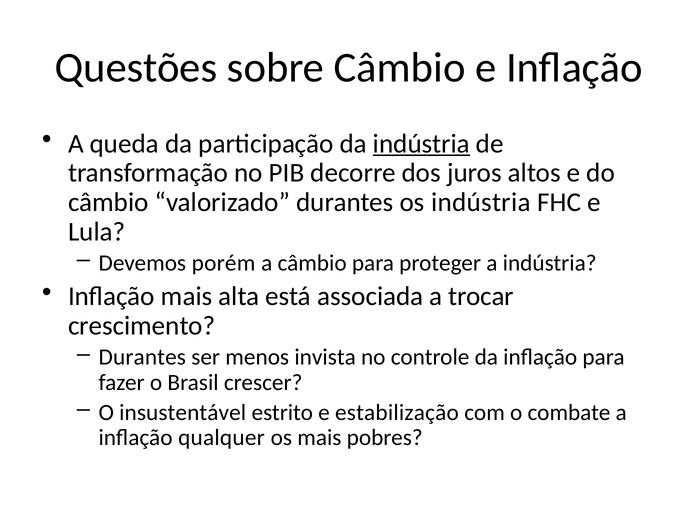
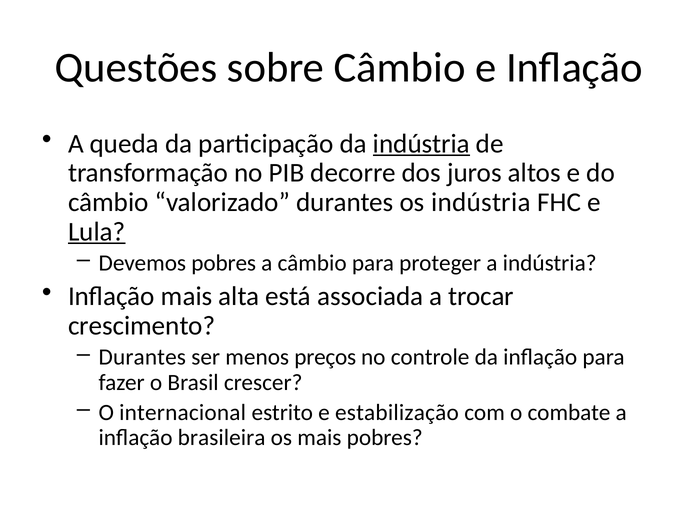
Lula underline: none -> present (97, 232)
Devemos porém: porém -> pobres (224, 263)
invista: invista -> preços (325, 358)
insustentável: insustentável -> internacional (183, 413)
qualquer: qualquer -> brasileira (222, 438)
